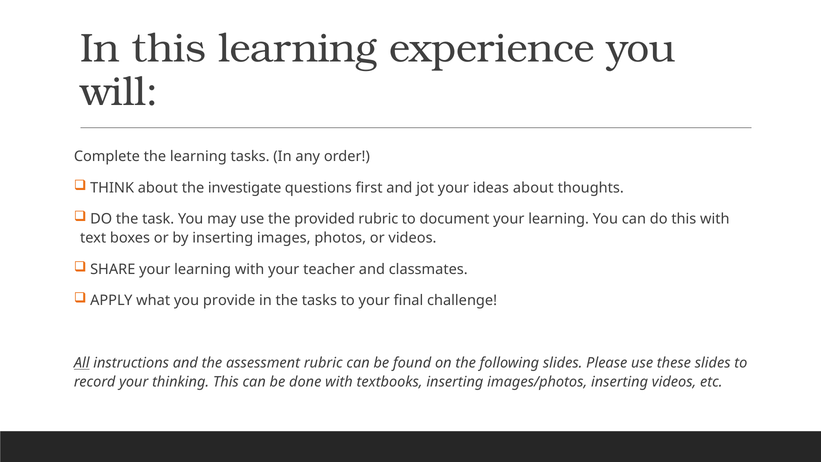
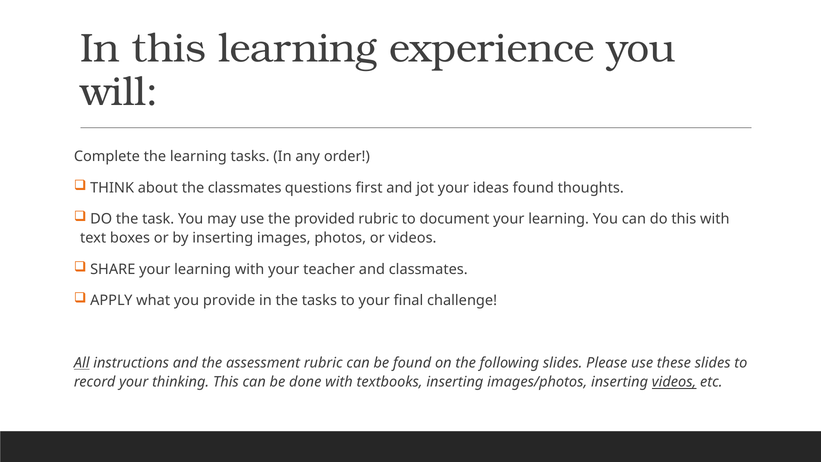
the investigate: investigate -> classmates (245, 188)
ideas about: about -> found (533, 188)
videos underline: none -> present (674, 382)
